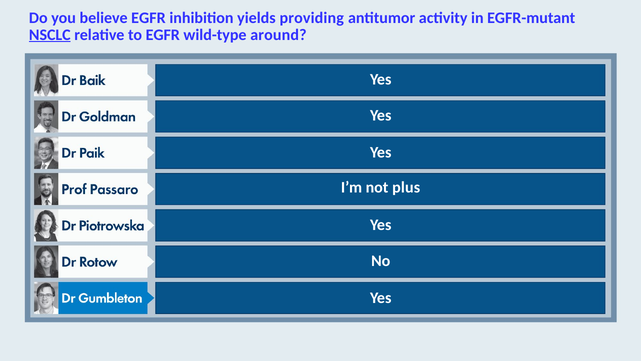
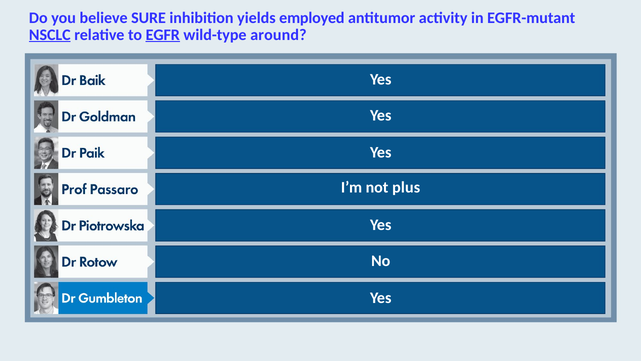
believe EGFR: EGFR -> SURE (149, 18)
providing: providing -> employed (312, 18)
EGFR underline: none -> present (163, 35)
